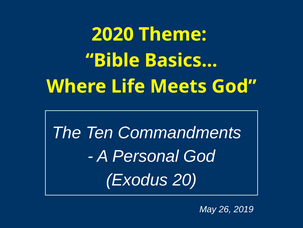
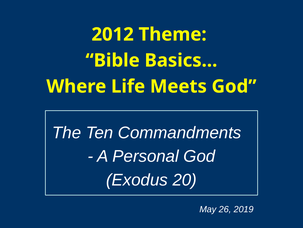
2020: 2020 -> 2012 (113, 34)
